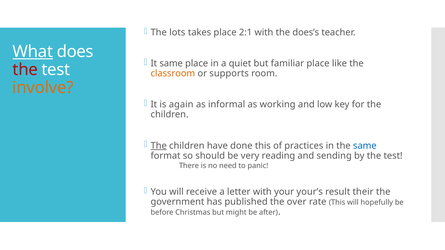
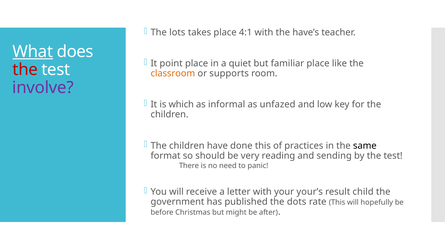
2:1: 2:1 -> 4:1 (246, 32)
does’s: does’s -> have’s (306, 32)
It same: same -> point (171, 63)
involve colour: orange -> purple (43, 88)
again: again -> which (181, 105)
working: working -> unfazed (278, 105)
The underline: present -> none (159, 146)
same colour: blue -> black (365, 146)
their: their -> child (363, 192)
over: over -> dots (297, 202)
